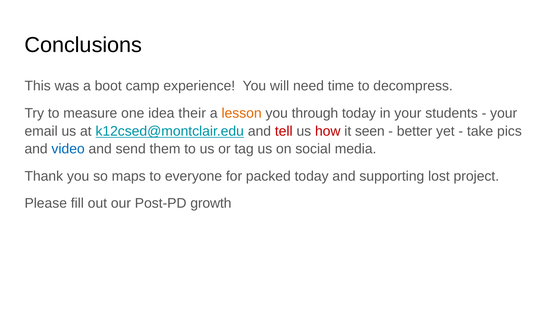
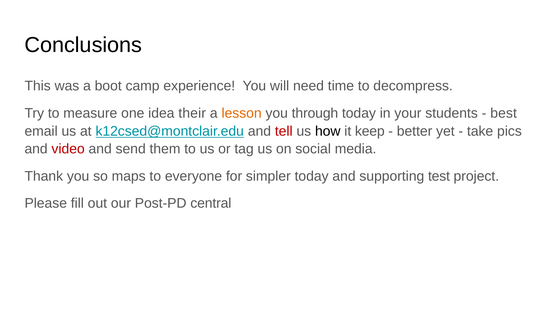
your: your -> best (504, 113)
how colour: red -> black (328, 131)
seen: seen -> keep (370, 131)
video colour: blue -> red (68, 149)
packed: packed -> simpler (268, 176)
lost: lost -> test (439, 176)
growth: growth -> central (211, 203)
